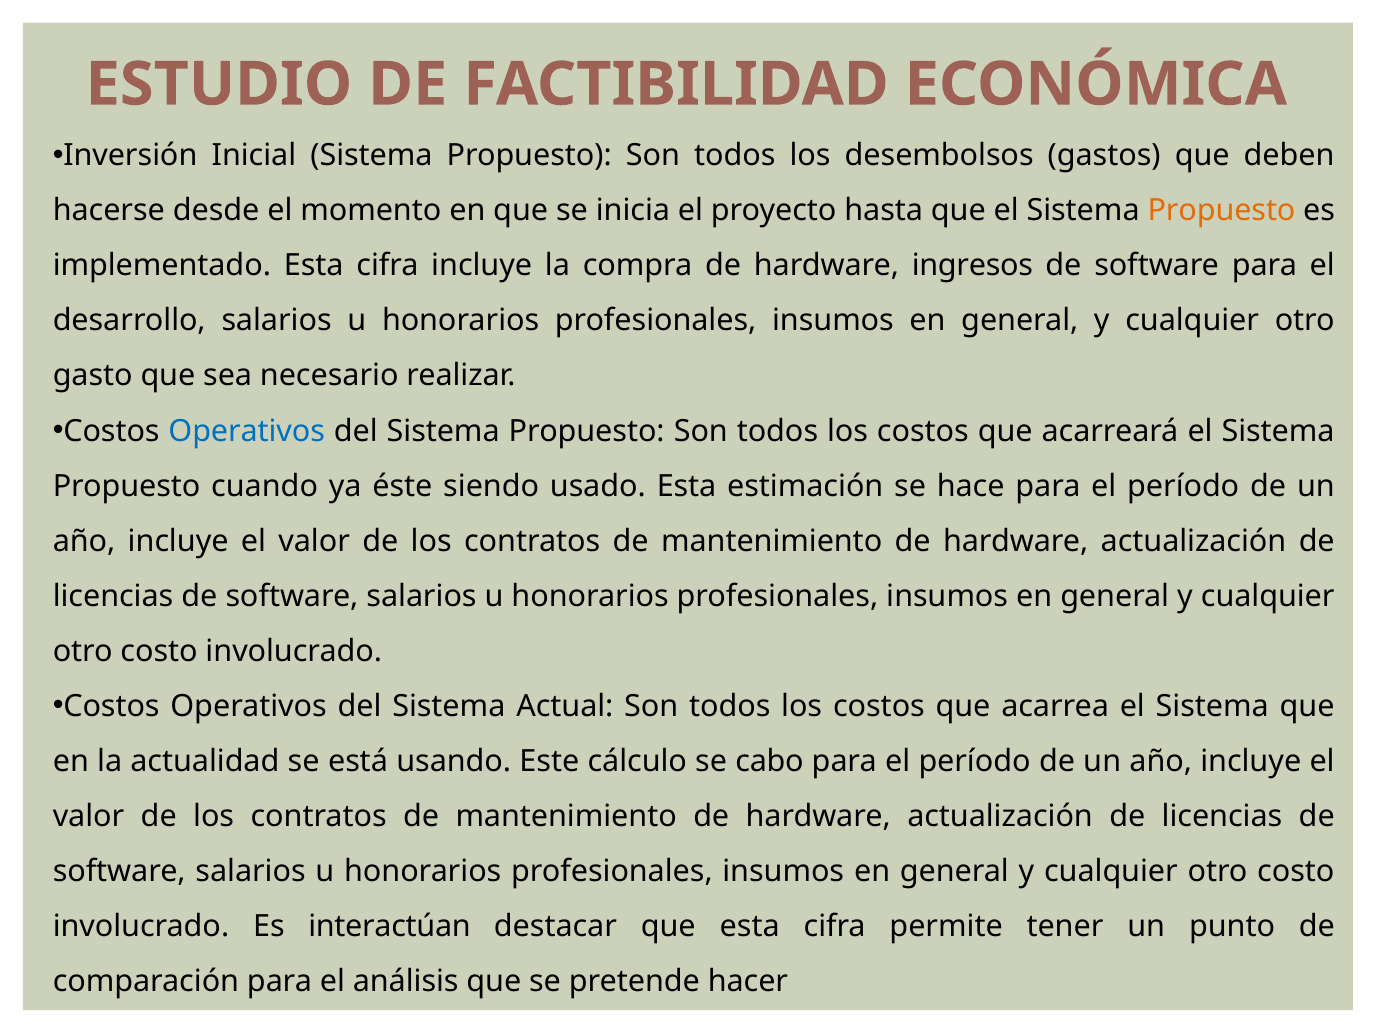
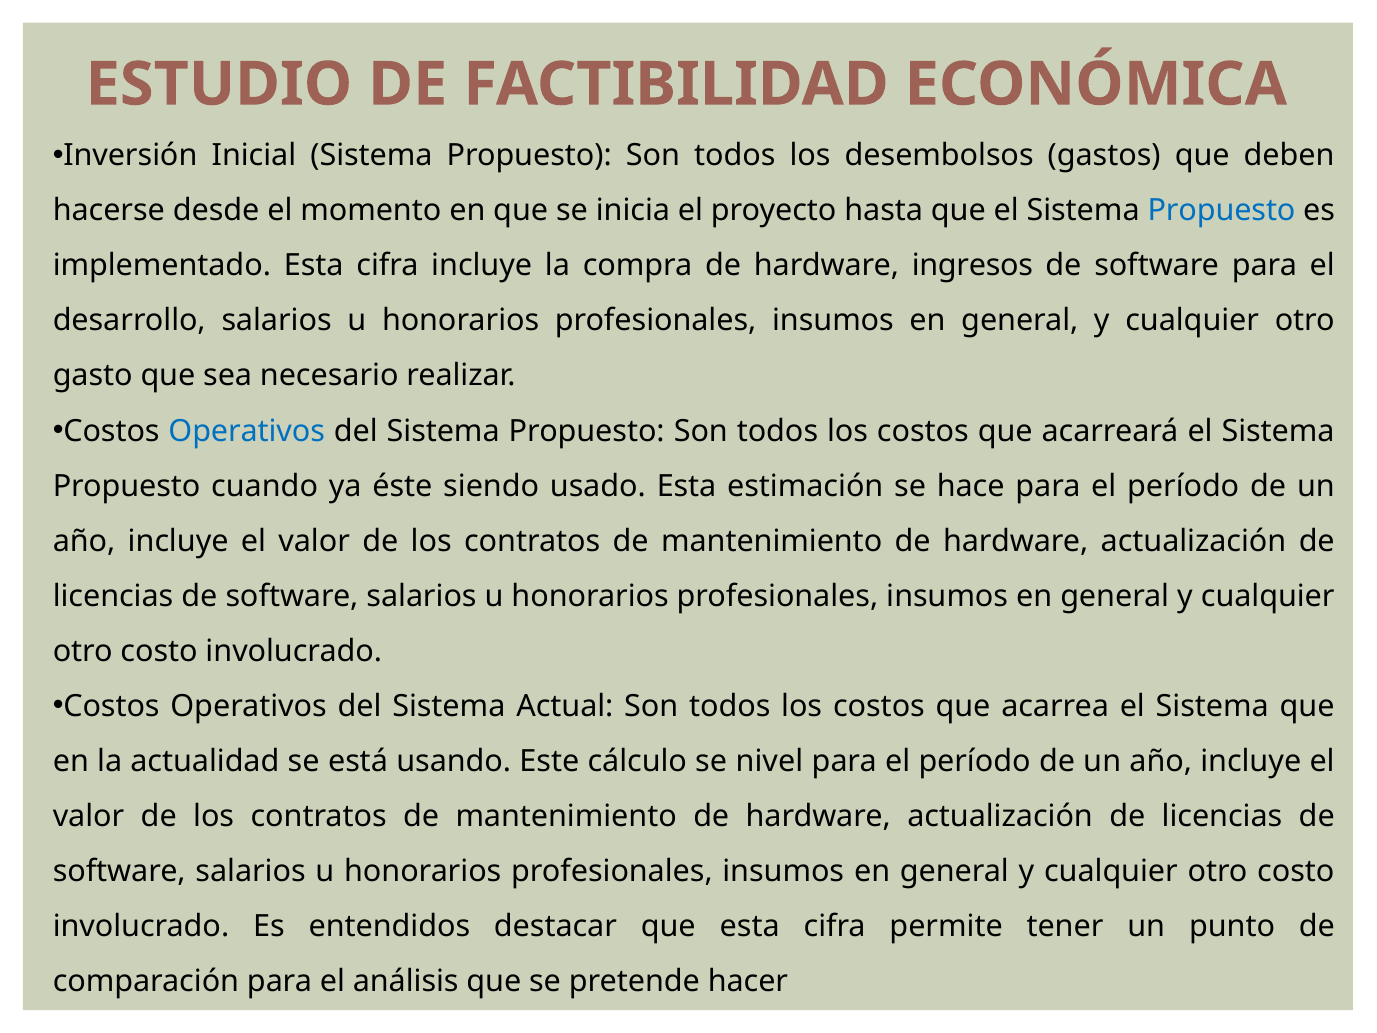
Propuesto colour: orange -> blue (1221, 211)
cabo: cabo -> nivel (769, 761)
interactúan: interactúan -> entendidos (389, 926)
